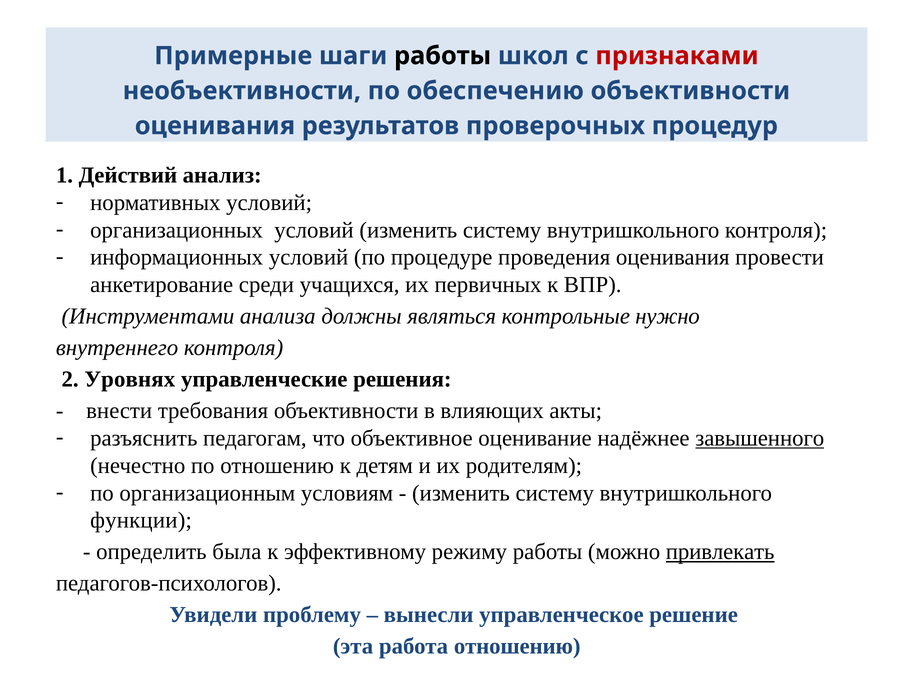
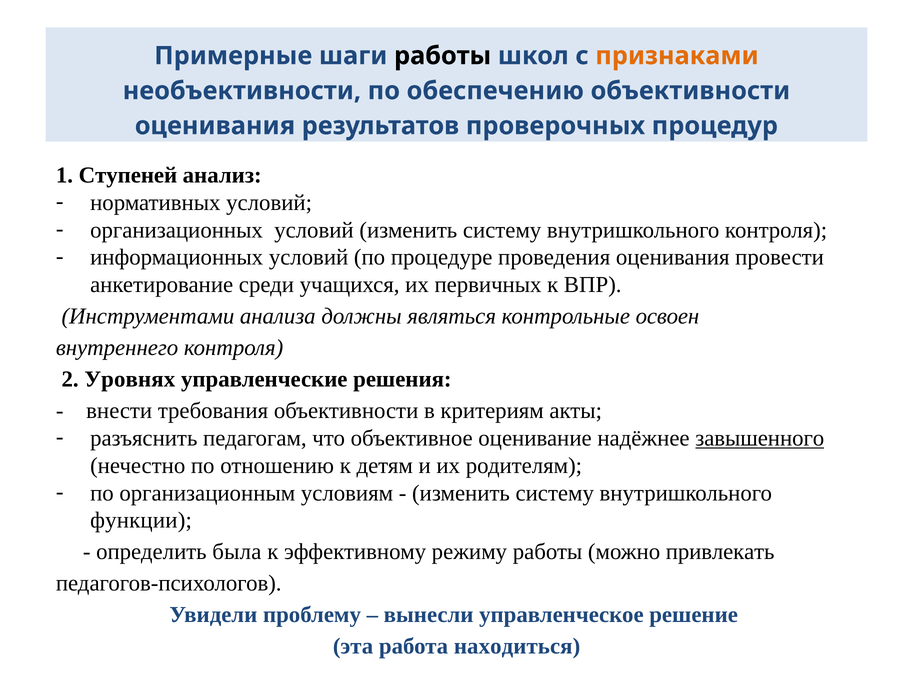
признаками colour: red -> orange (677, 56)
Действий: Действий -> Ступеней (128, 175)
нужно: нужно -> освоен (667, 316)
влияющих: влияющих -> критериям (492, 411)
привлекать underline: present -> none (720, 552)
работа отношению: отношению -> находиться (517, 646)
